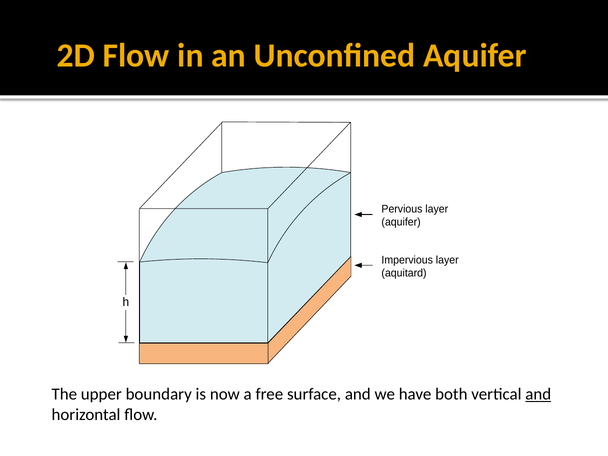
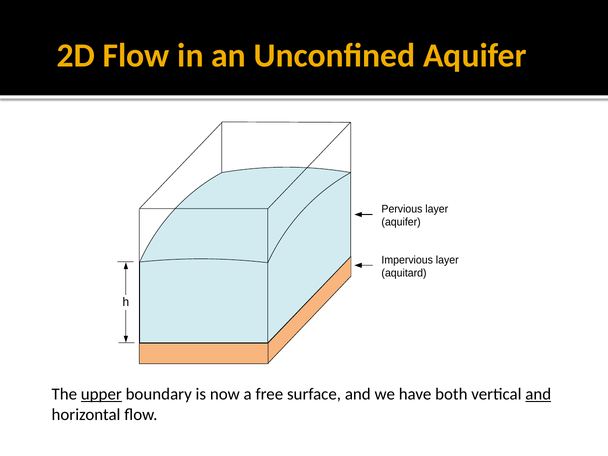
upper underline: none -> present (101, 394)
